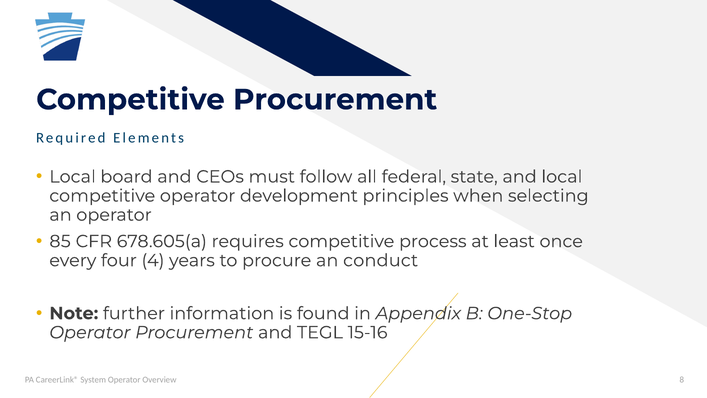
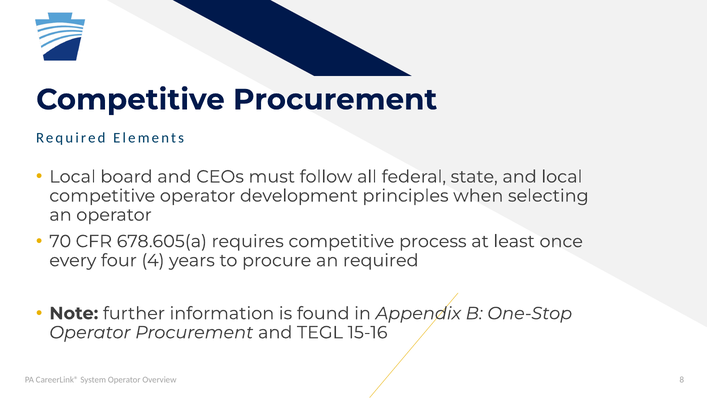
85: 85 -> 70 (60, 241)
an conduct: conduct -> required (381, 260)
